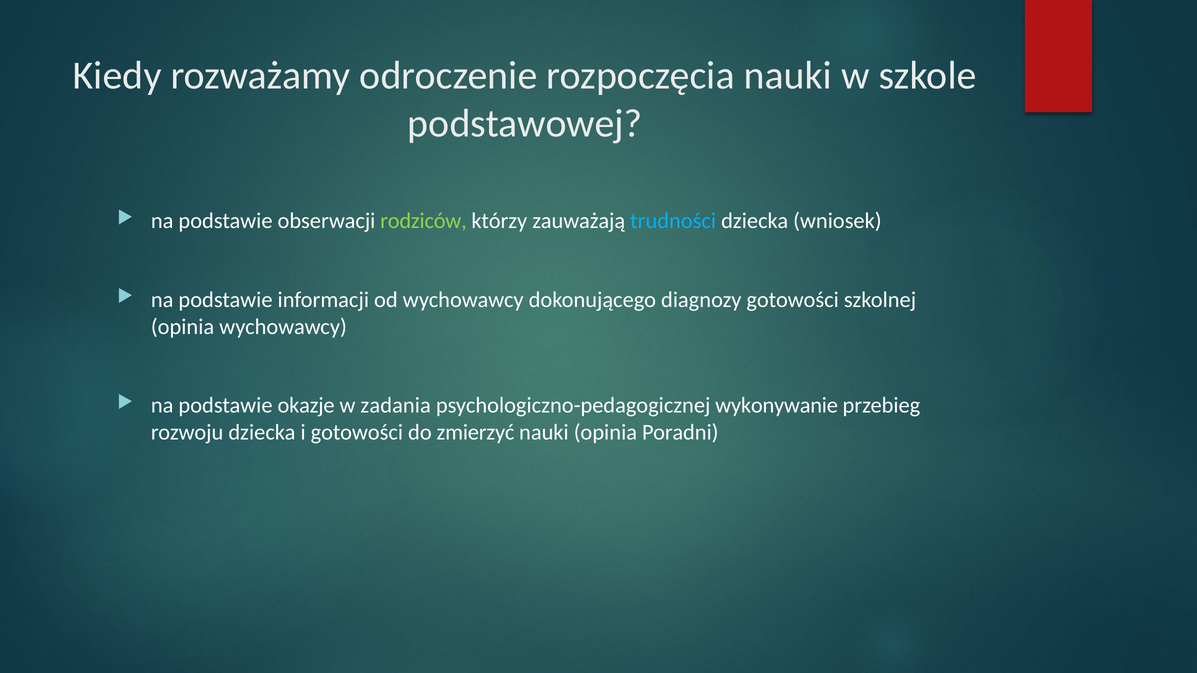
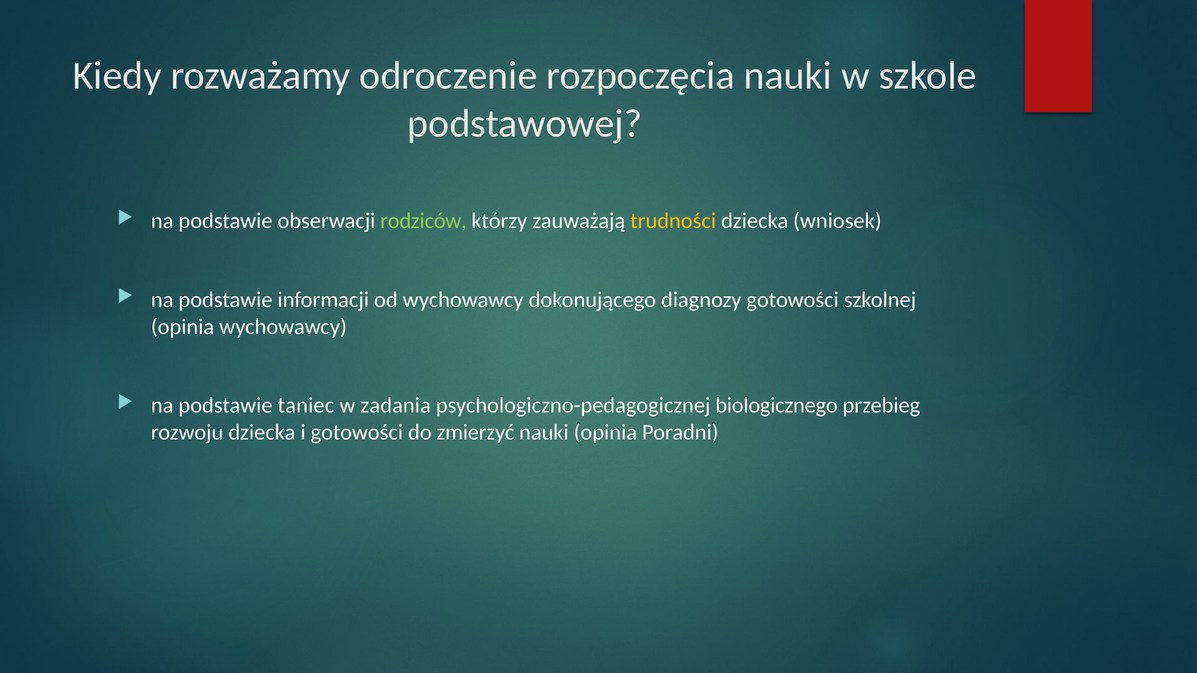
trudności colour: light blue -> yellow (673, 221)
okazje: okazje -> taniec (306, 406)
wykonywanie: wykonywanie -> biologicznego (777, 406)
